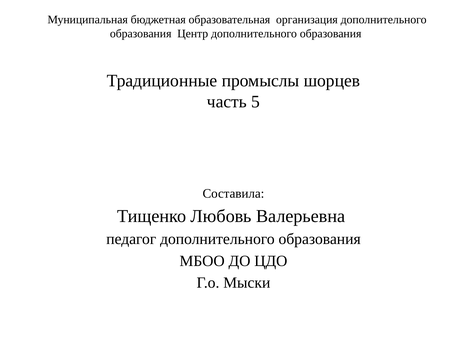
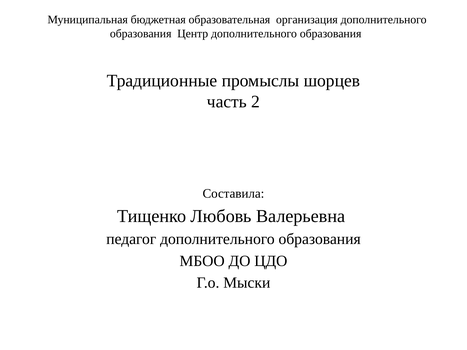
5: 5 -> 2 (256, 102)
